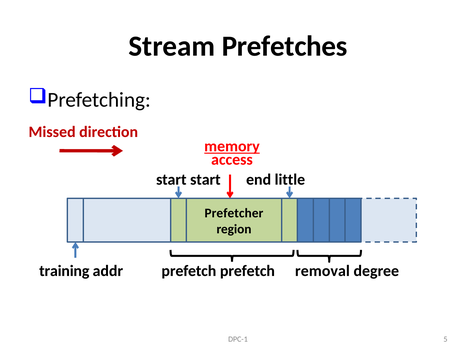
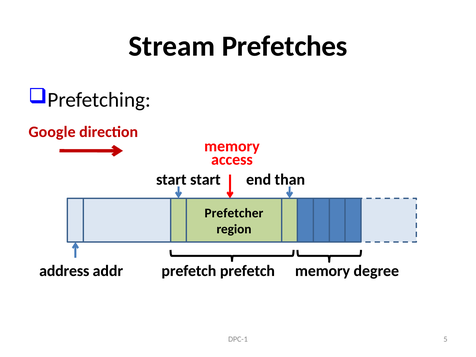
Missed: Missed -> Google (52, 132)
memory underline: present -> none (232, 146)
little: little -> than (290, 180)
training: training -> address (64, 271)
removal: removal -> memory (323, 271)
